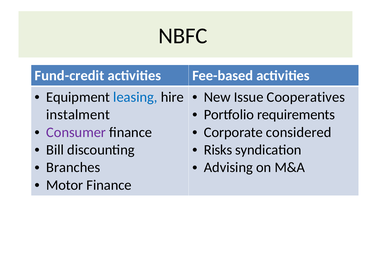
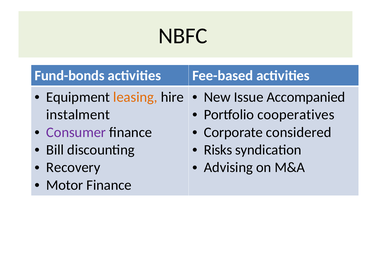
Fund-credit: Fund-credit -> Fund-bonds (70, 76)
leasing colour: blue -> orange (135, 97)
Cooperatives: Cooperatives -> Accompanied (306, 97)
requirements: requirements -> cooperatives (296, 115)
Branches: Branches -> Recovery (73, 168)
